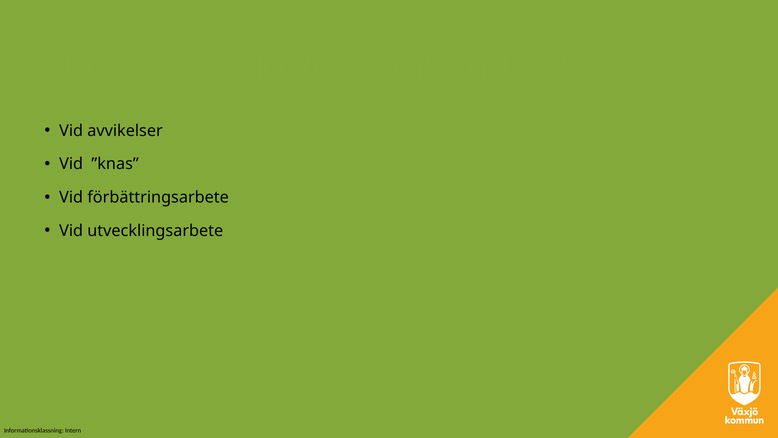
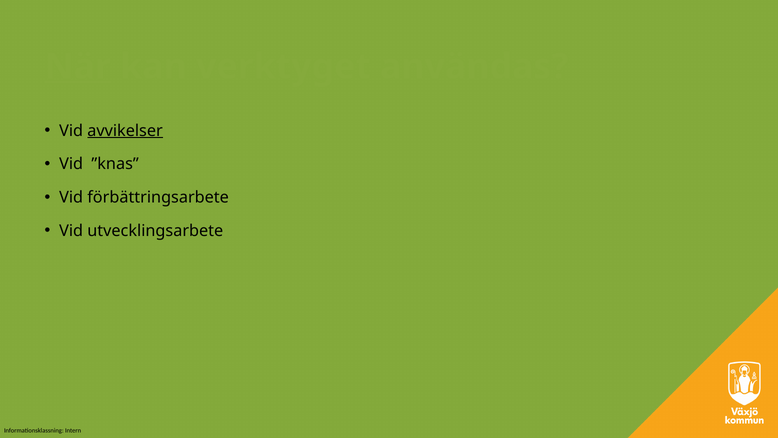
avvikelser underline: none -> present (125, 131)
